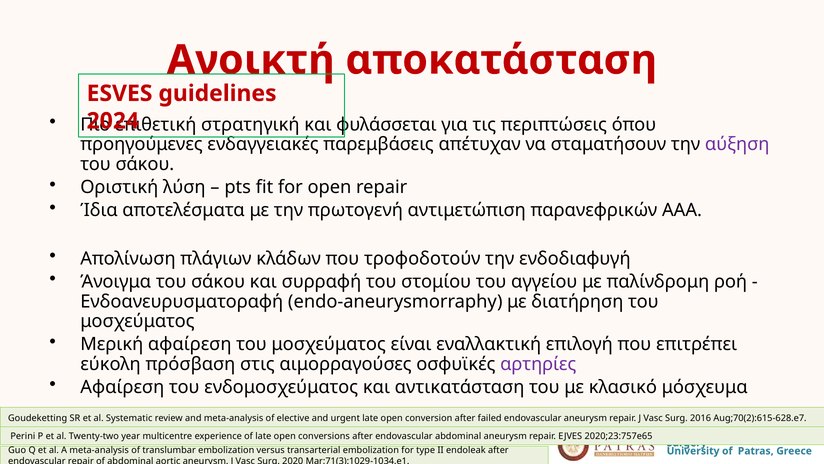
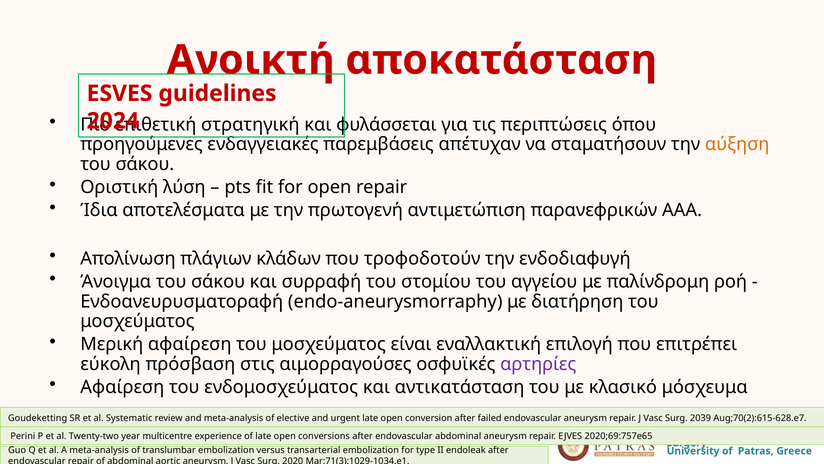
αύξηση colour: purple -> orange (737, 144)
2016: 2016 -> 2039 (701, 418)
2020;23:757e65: 2020;23:757e65 -> 2020;69:757e65 (619, 436)
